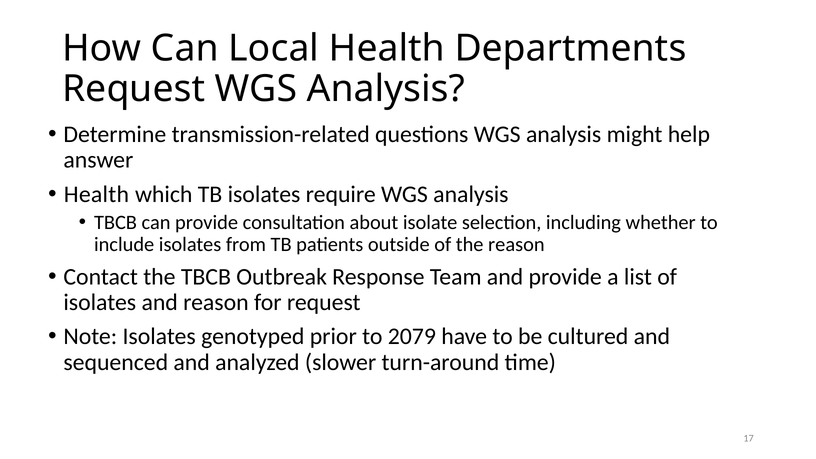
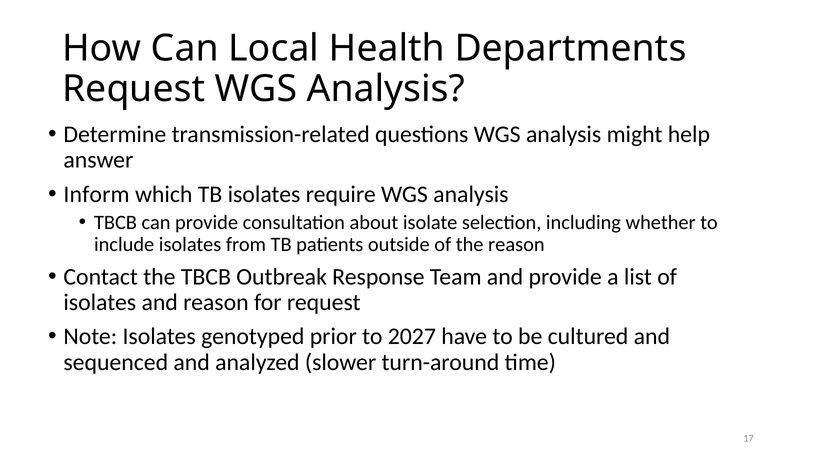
Health: Health -> Inform (96, 194)
2079: 2079 -> 2027 (412, 337)
